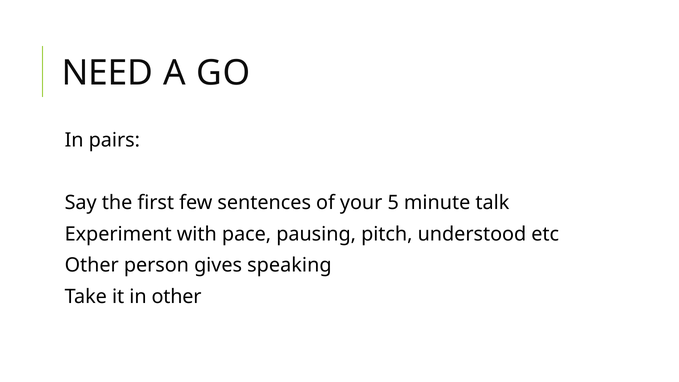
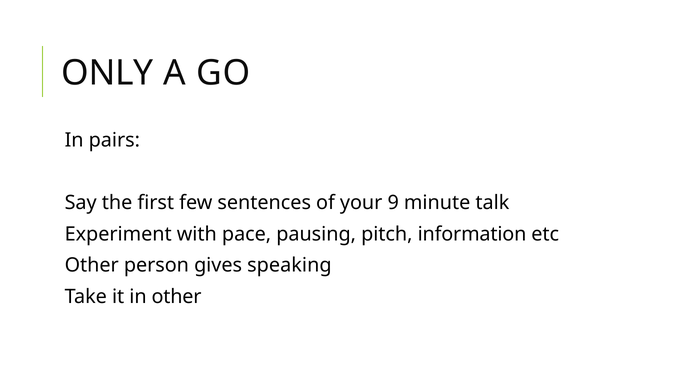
NEED: NEED -> ONLY (107, 73)
5: 5 -> 9 (393, 203)
understood: understood -> information (472, 234)
